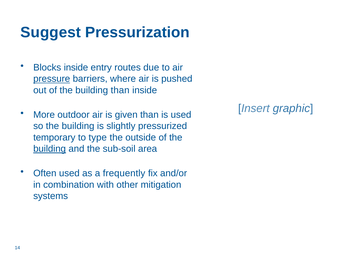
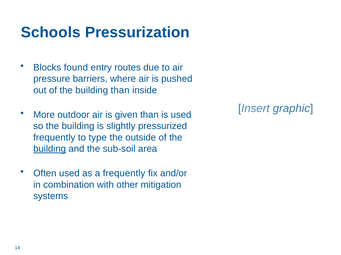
Suggest: Suggest -> Schools (51, 33)
Blocks inside: inside -> found (76, 68)
pressure underline: present -> none (52, 79)
temporary: temporary -> frequently (54, 138)
